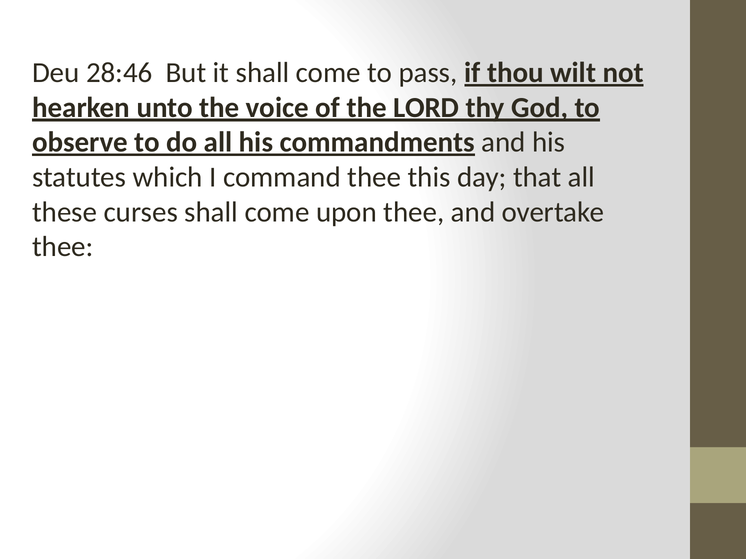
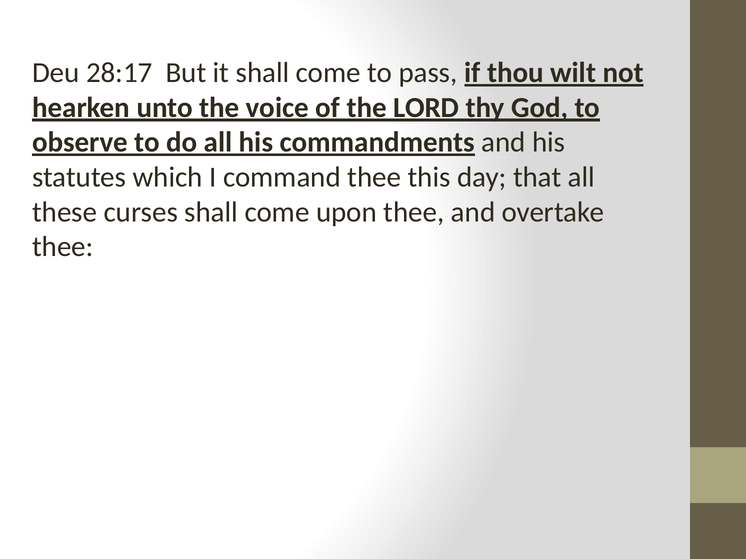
28:46: 28:46 -> 28:17 (119, 73)
